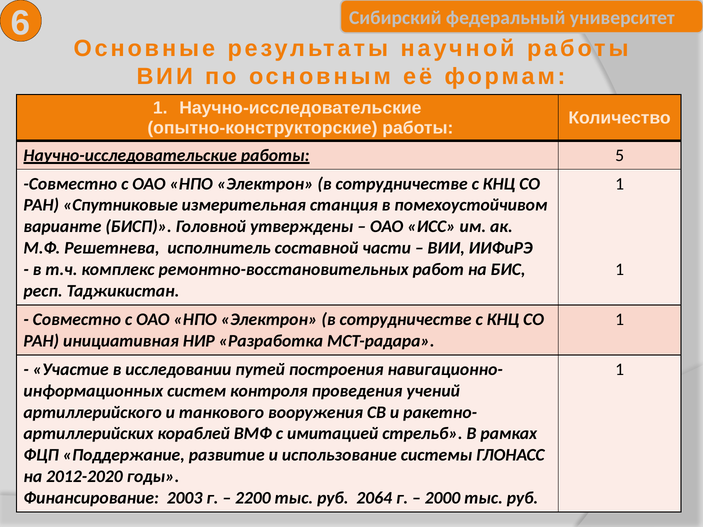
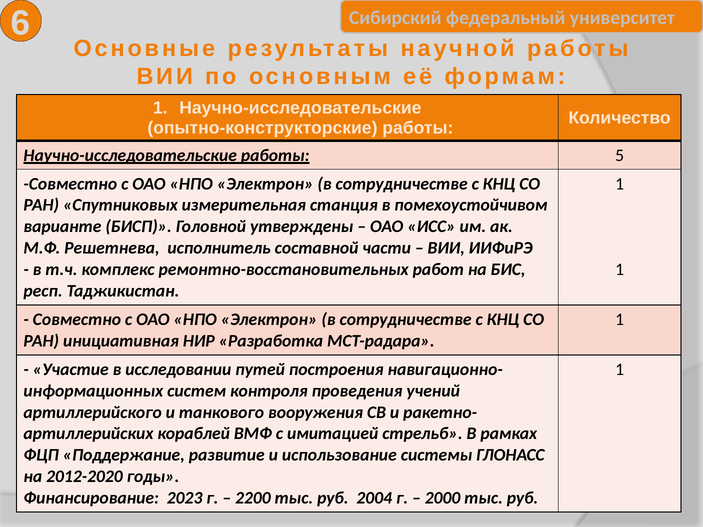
Спутниковые: Спутниковые -> Спутниковых (120, 205)
2003: 2003 -> 2023 (185, 498)
2064: 2064 -> 2004 (374, 498)
